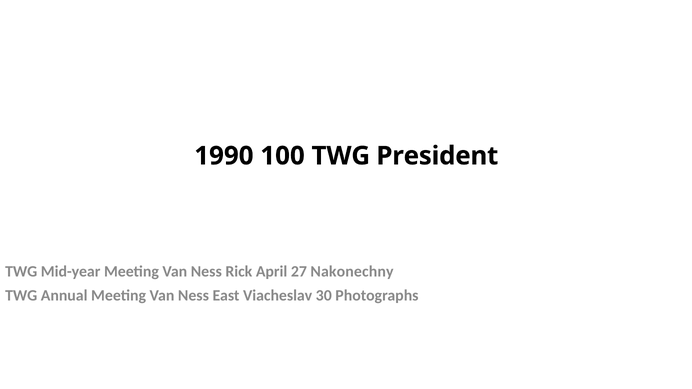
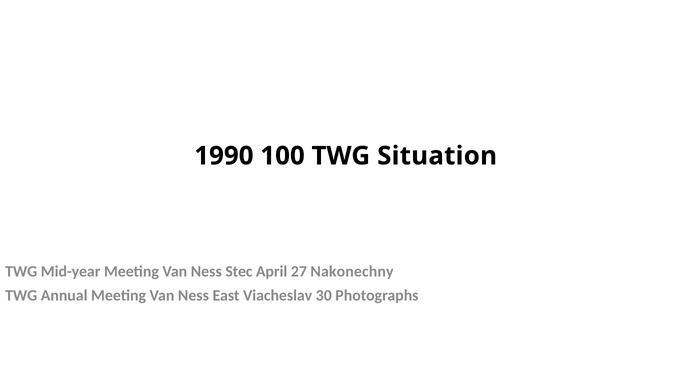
President: President -> Situation (437, 156)
Rick: Rick -> Stec (239, 272)
